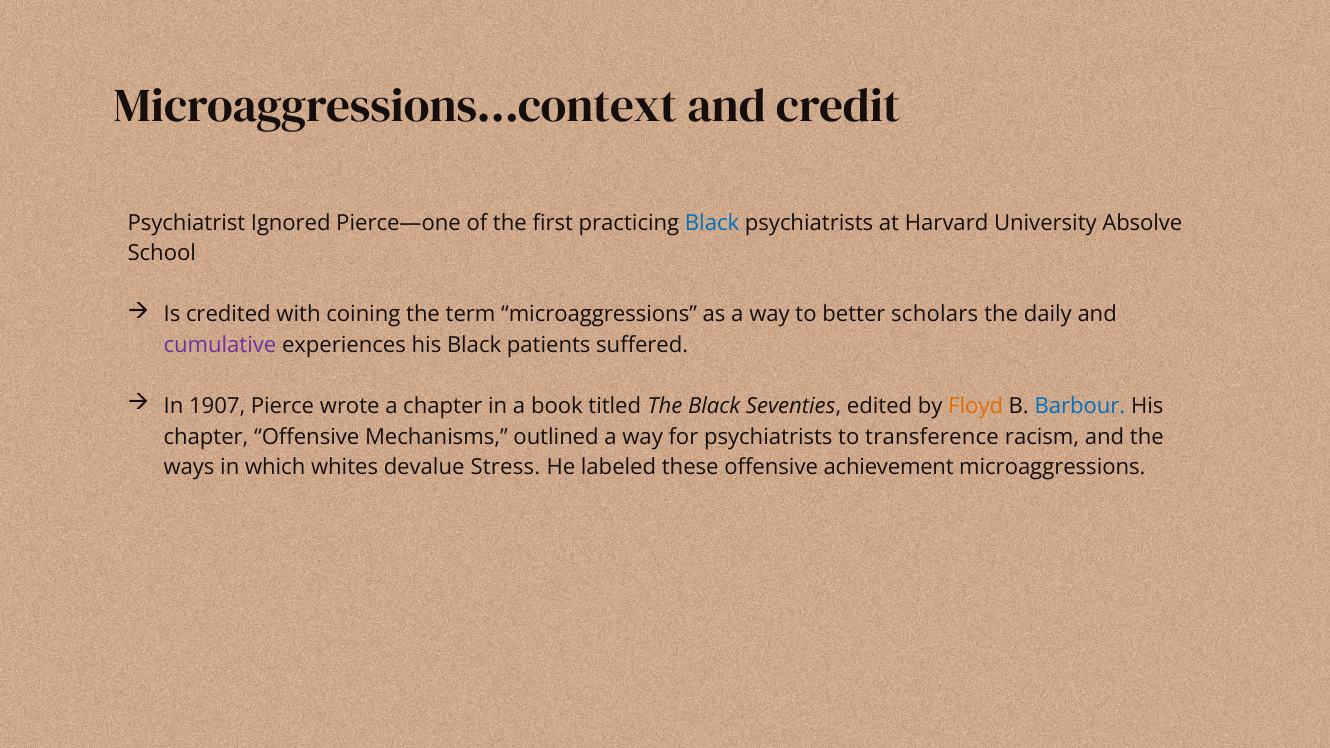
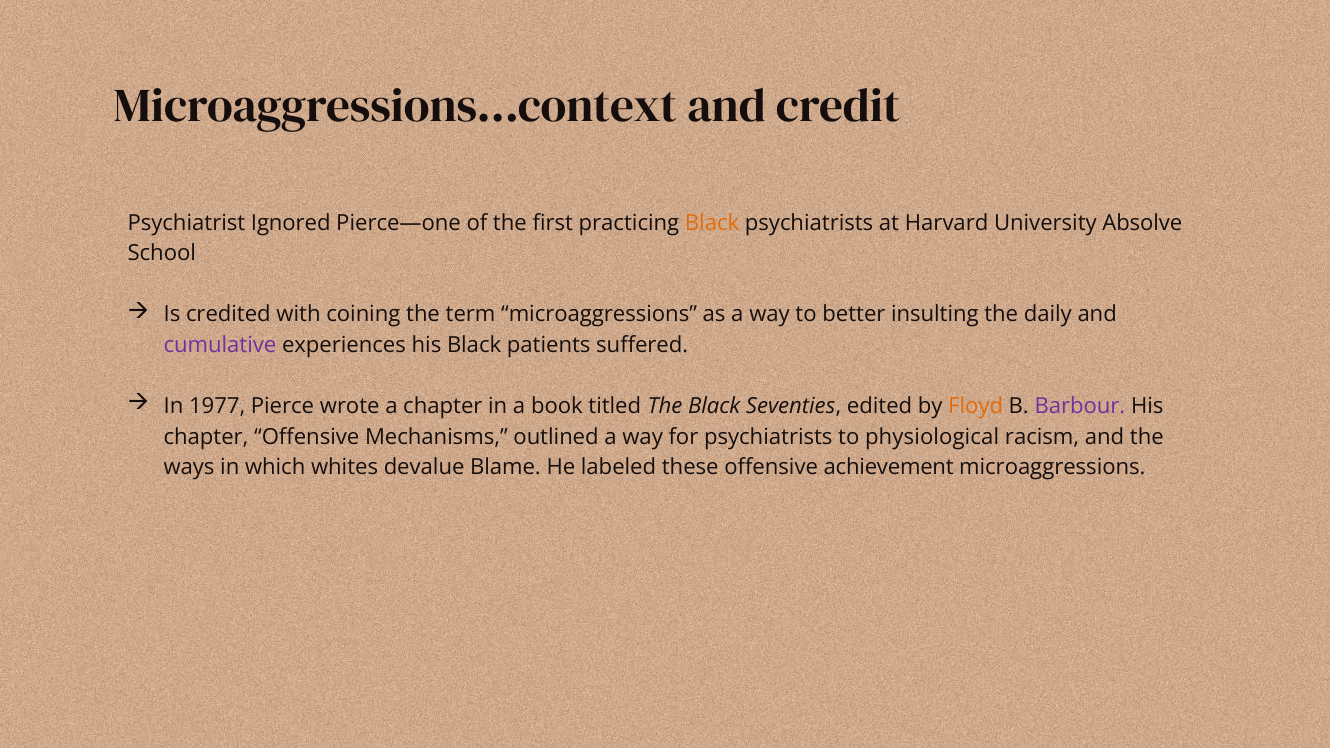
Black colour: blue -> orange (712, 223)
scholars: scholars -> insulting (935, 315)
1907: 1907 -> 1977 (217, 406)
Barbour colour: blue -> purple (1080, 406)
transference: transference -> physiological (932, 437)
Stress: Stress -> Blame (506, 467)
